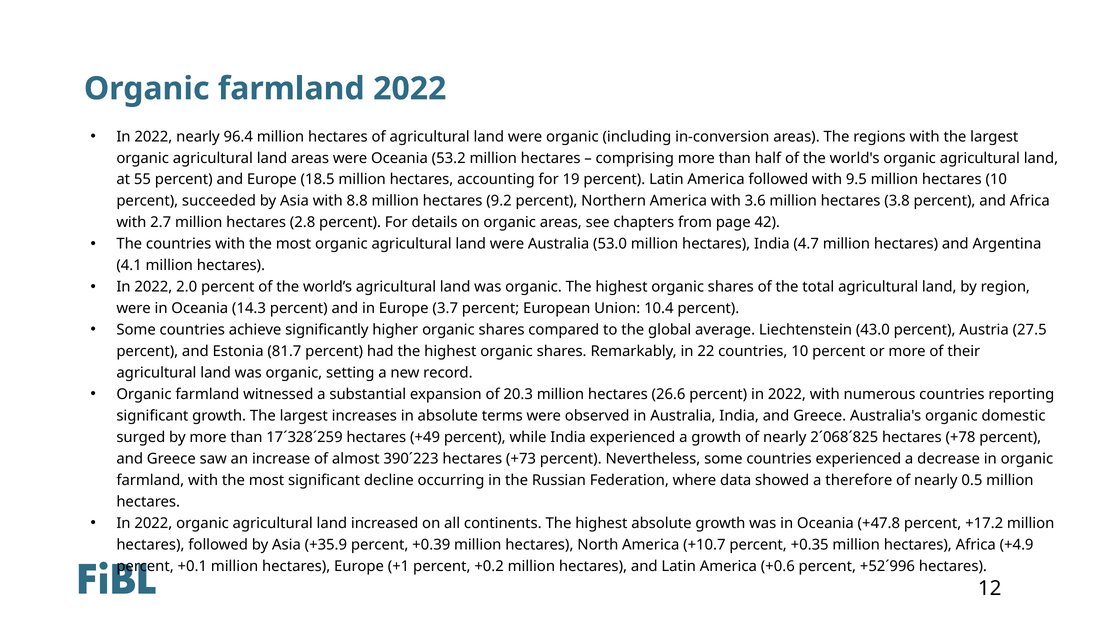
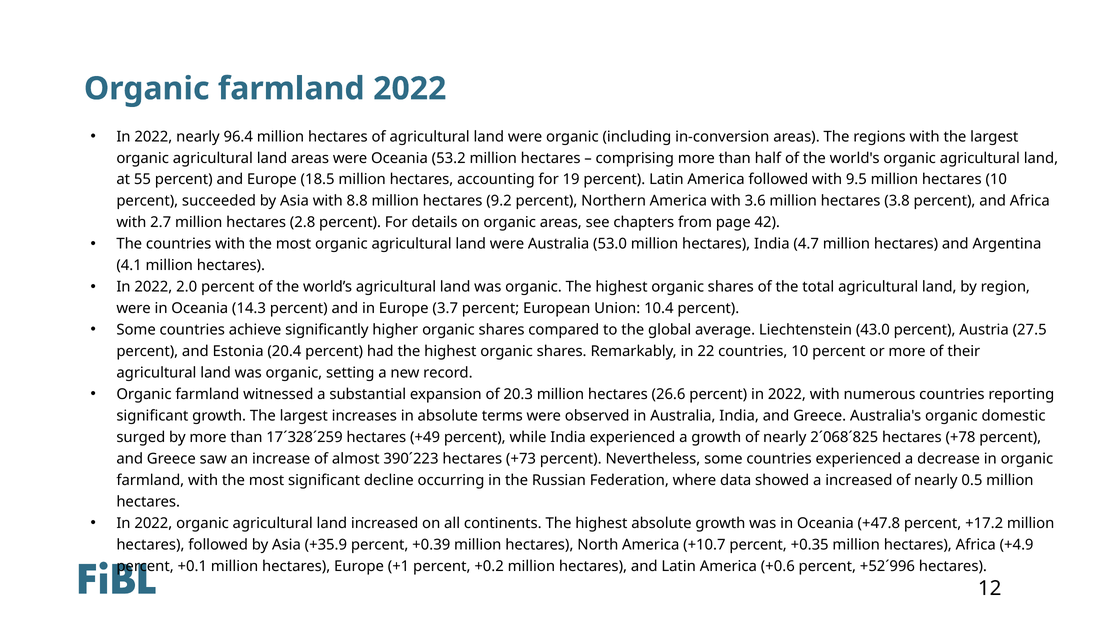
81.7: 81.7 -> 20.4 (284, 351)
a therefore: therefore -> increased (859, 480)
